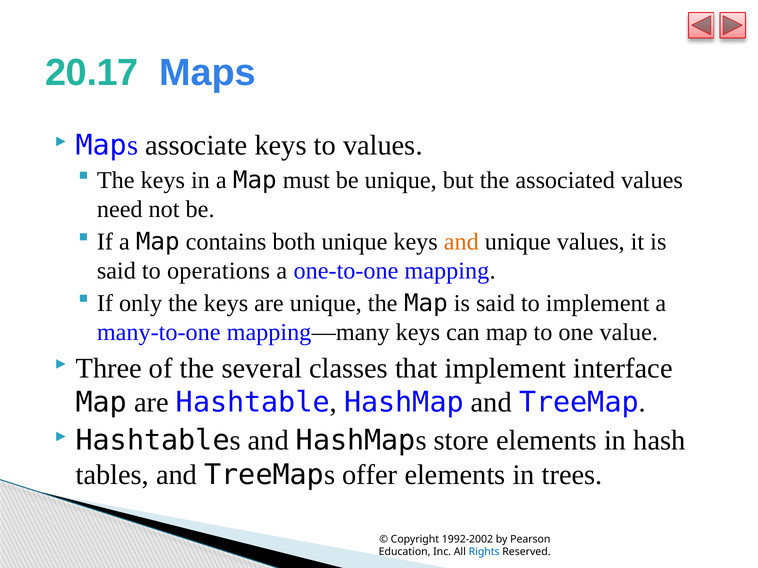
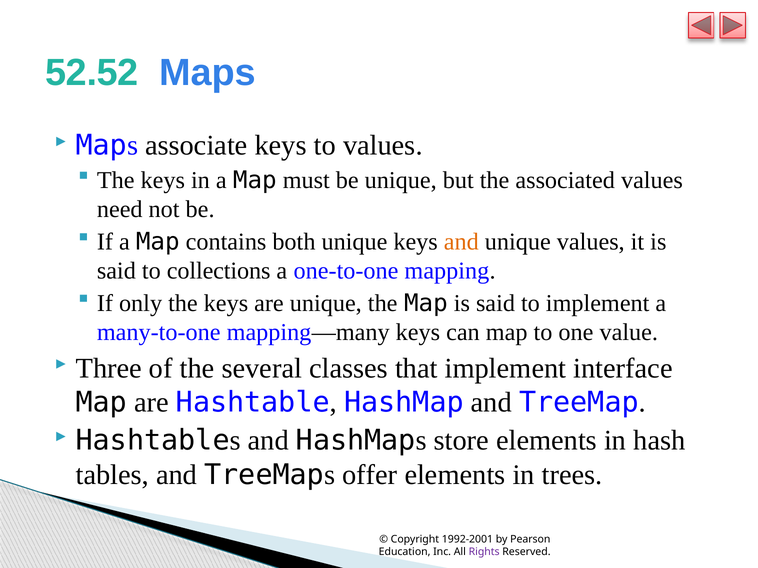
20.17: 20.17 -> 52.52 (92, 73)
operations: operations -> collections (219, 271)
1992-2002: 1992-2002 -> 1992-2001 (467, 540)
Rights colour: blue -> purple (484, 552)
